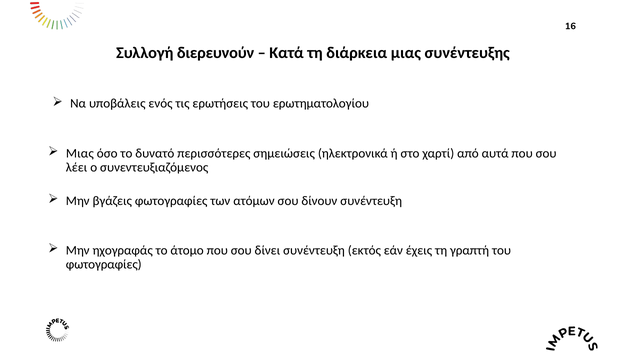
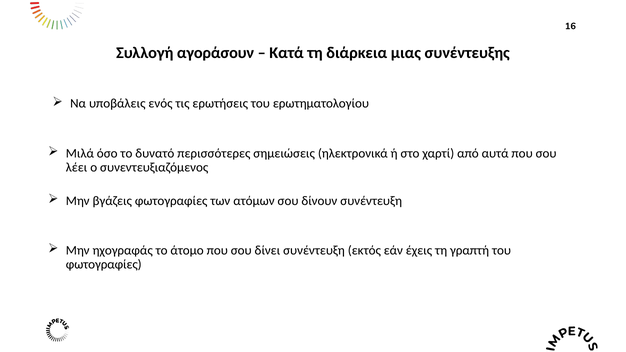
διερευνούν: διερευνούν -> αγοράσουν (216, 53)
Μιας: Μιας -> Μιλά (80, 154)
